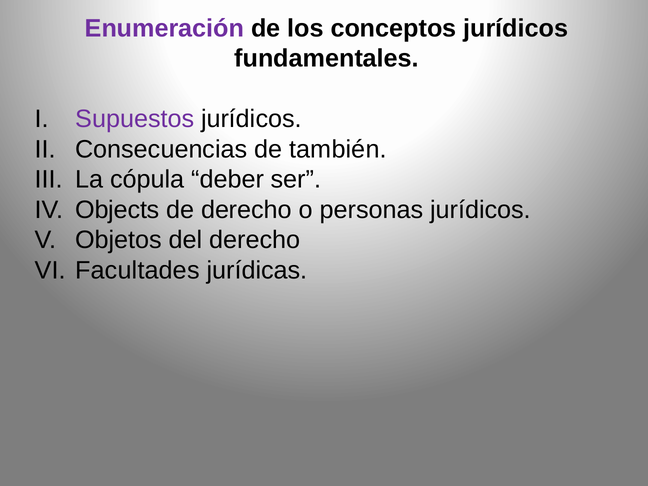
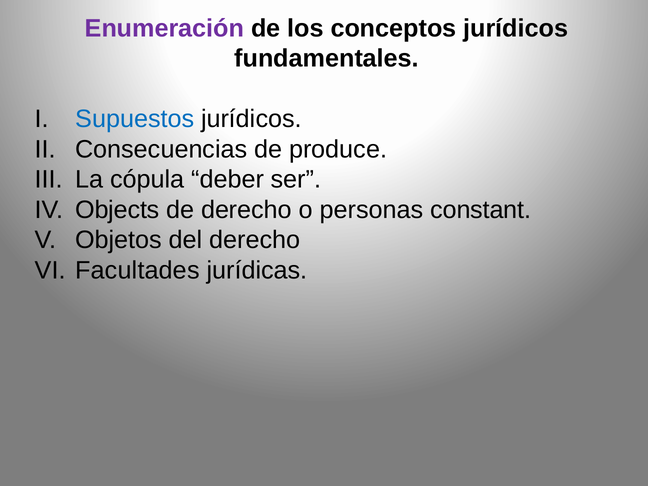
Supuestos colour: purple -> blue (135, 119)
también: también -> produce (338, 149)
personas jurídicos: jurídicos -> constant (481, 210)
